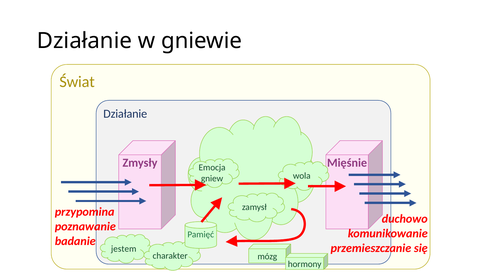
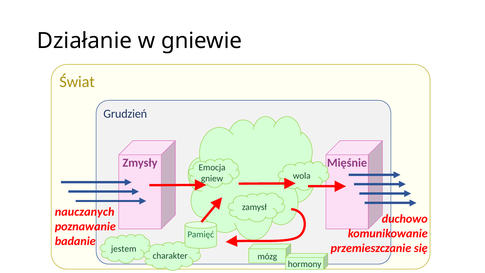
Działanie: Działanie -> Grudzień (125, 114)
przypomina: przypomina -> nauczanych (85, 212)
